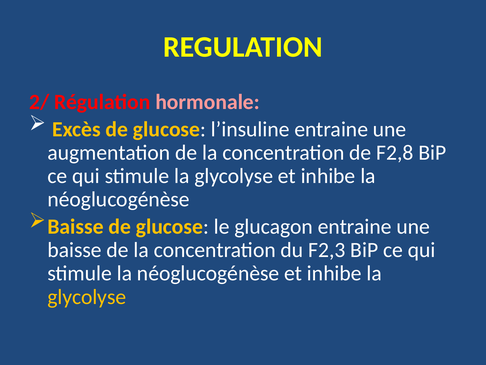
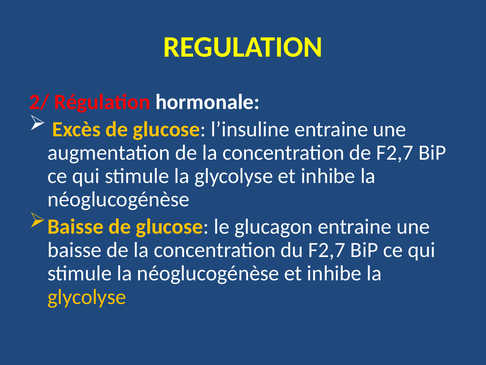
hormonale colour: pink -> white (208, 102)
de F2,8: F2,8 -> F2,7 (395, 153)
du F2,3: F2,3 -> F2,7 (327, 250)
